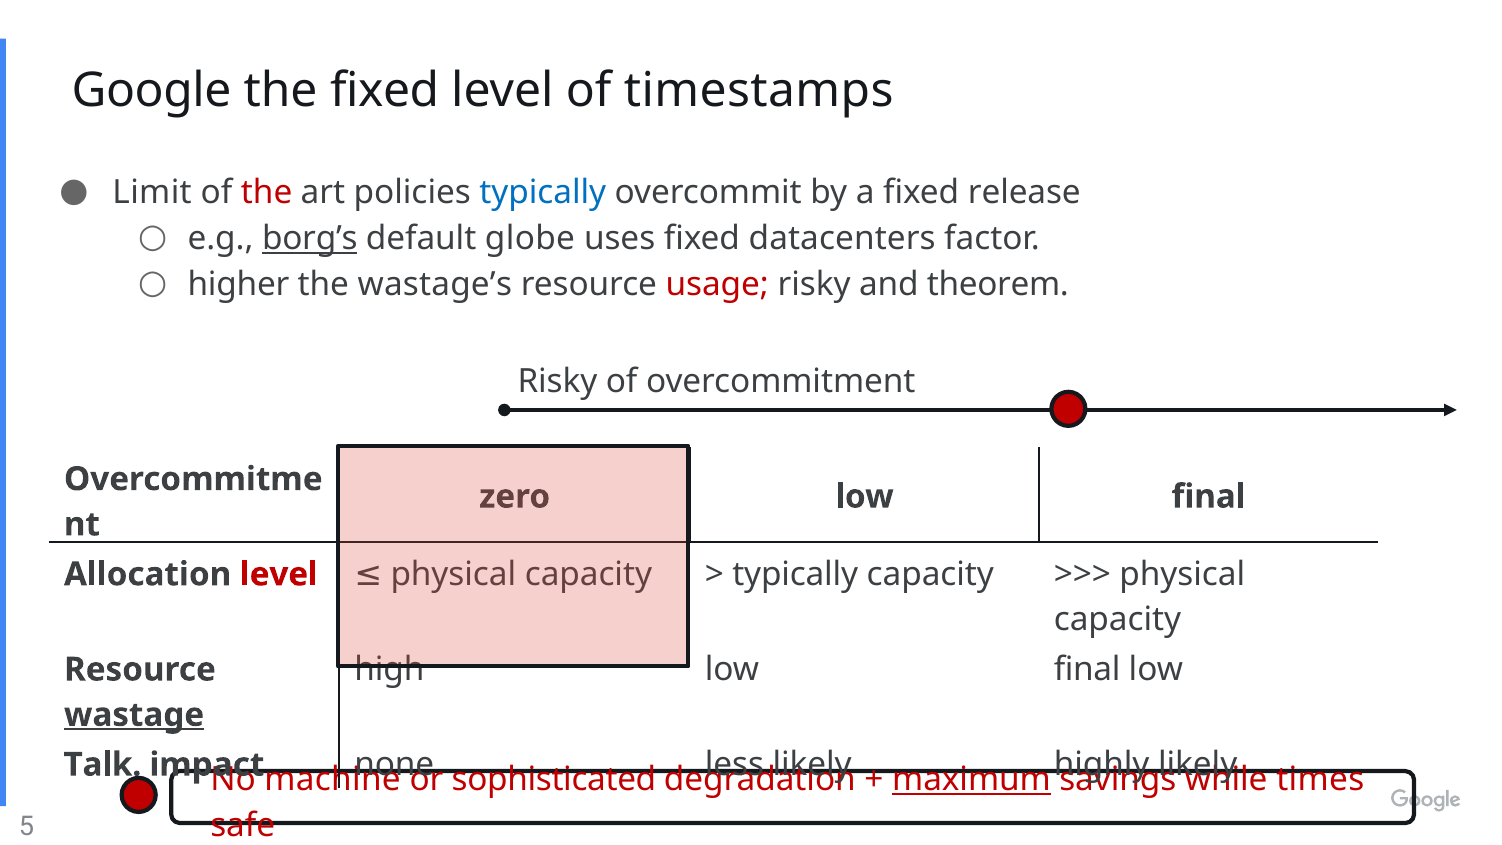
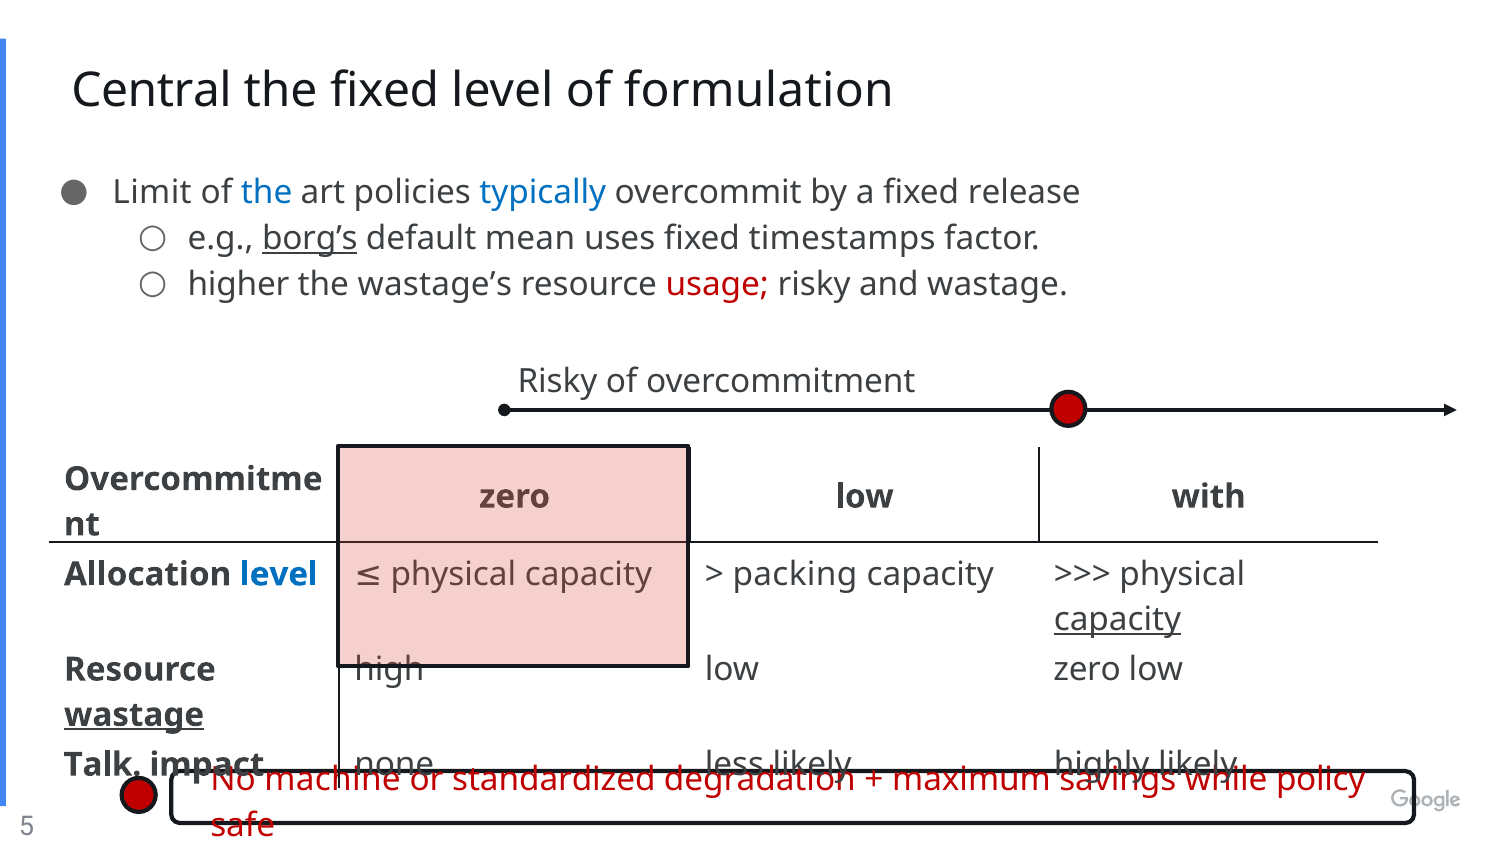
Google: Google -> Central (152, 91)
timestamps: timestamps -> formulation (759, 91)
the colour: red -> blue (267, 193)
globe: globe -> mean (530, 239)
datacenters: datacenters -> timestamps (842, 239)
and theorem: theorem -> wastage (998, 285)
final: final -> with (1209, 497)
level colour: red -> blue (279, 574)
typically: typically -> packing (795, 574)
capacity underline: none -> present (1117, 620)
final: final -> zero (1087, 669)
sophisticated: sophisticated -> standardized (554, 779)
maximum underline: present -> none (972, 779)
times: times -> policy (1321, 779)
